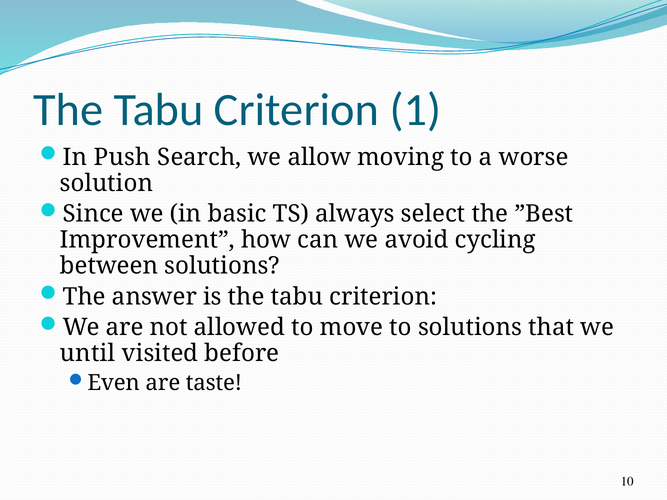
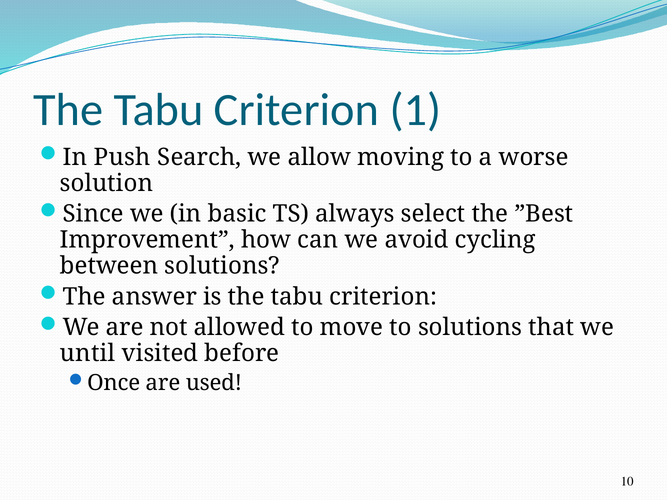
Even: Even -> Once (114, 383)
taste: taste -> used (214, 383)
